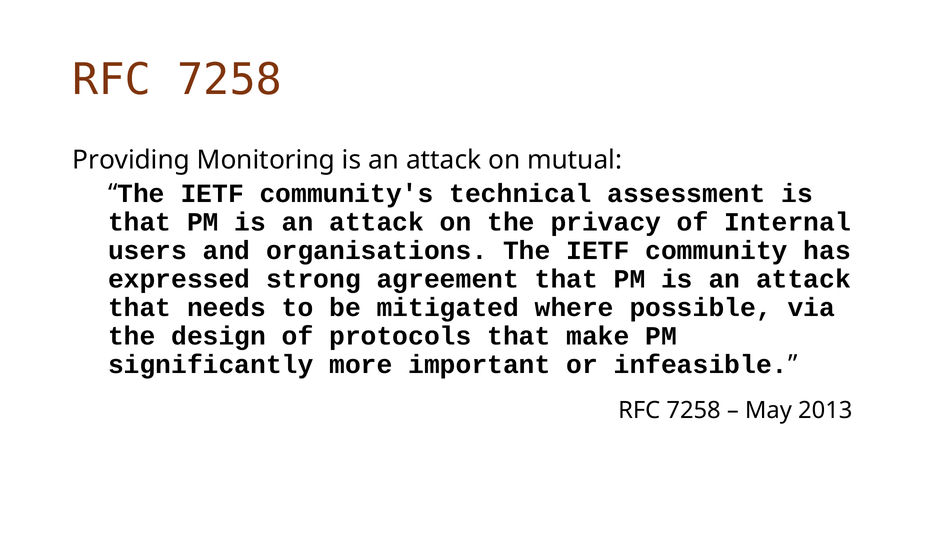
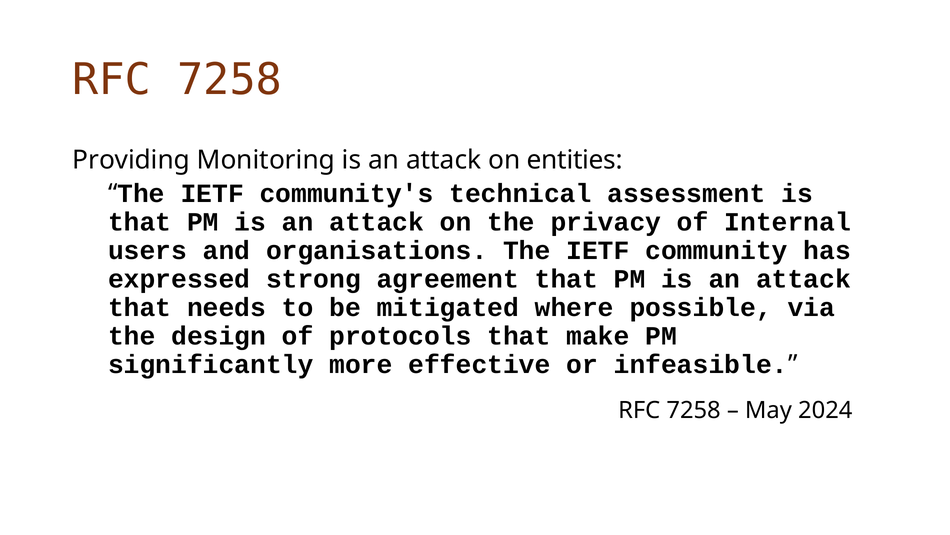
mutual: mutual -> entities (575, 160)
important: important -> effective (479, 364)
2013: 2013 -> 2024 (825, 410)
